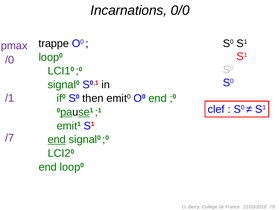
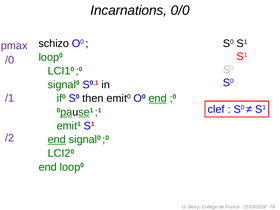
trappe: trappe -> schizo (54, 43)
end underline: none -> present (158, 98)
/7: /7 -> /2 (10, 138)
